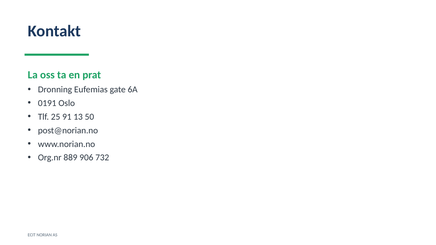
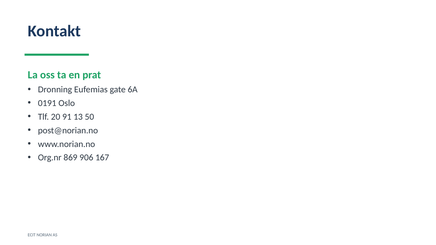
25: 25 -> 20 (56, 117)
889: 889 -> 869 (70, 158)
732: 732 -> 167 (102, 158)
